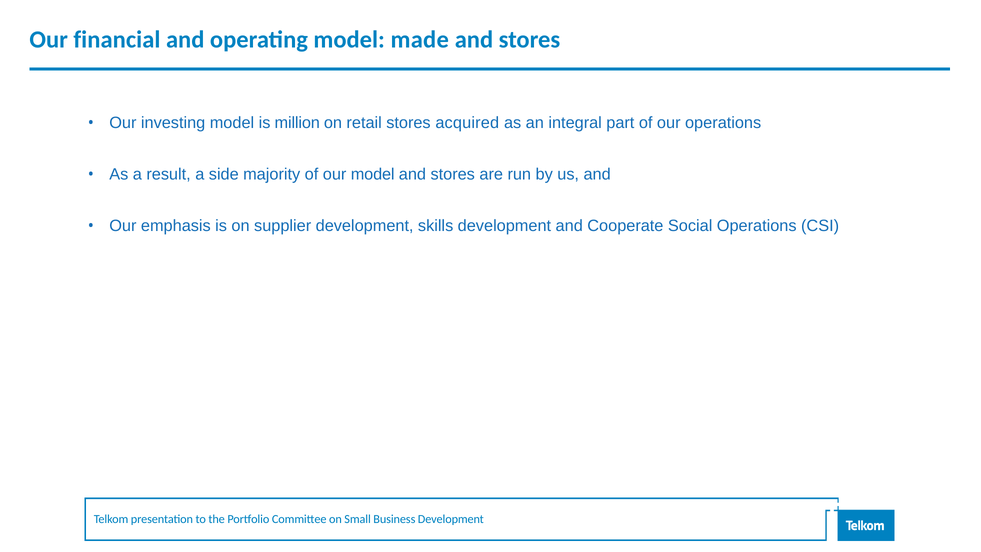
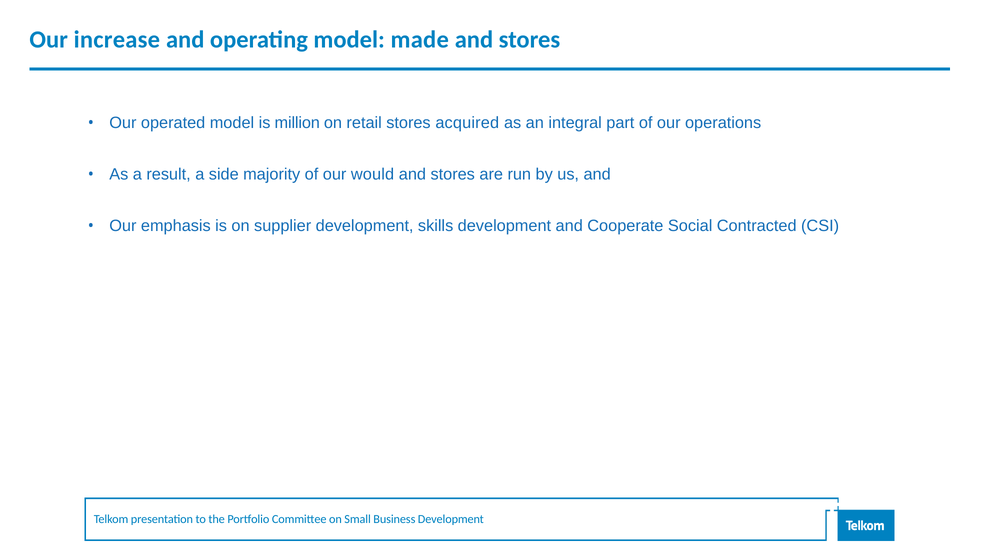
financial: financial -> increase (117, 40)
investing: investing -> operated (173, 123)
our model: model -> would (373, 174)
Social Operations: Operations -> Contracted (757, 226)
